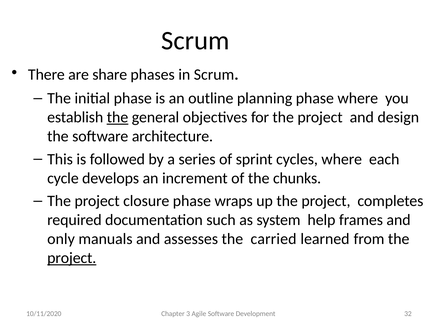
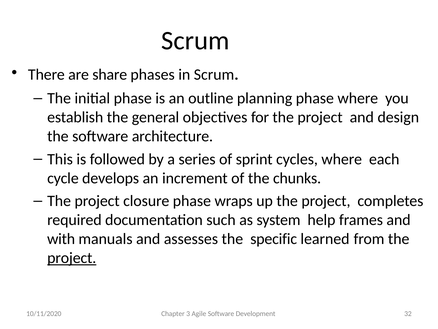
the underline: present -> none (118, 117)
only: only -> with (61, 239)
carried: carried -> specific (274, 239)
